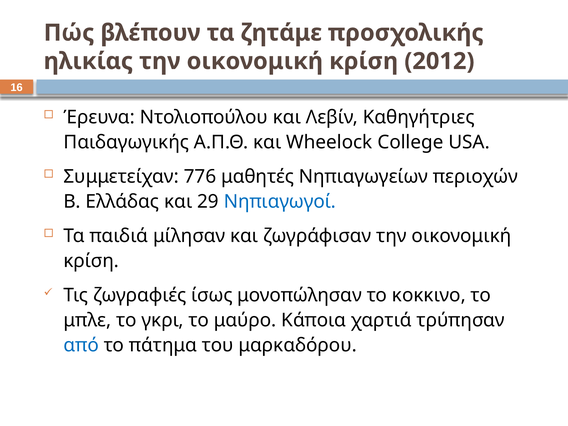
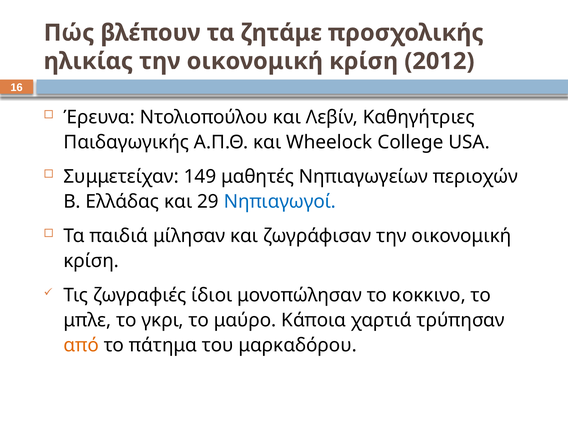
776: 776 -> 149 (200, 177)
ίσως: ίσως -> ίδιοι (212, 295)
από colour: blue -> orange (81, 345)
